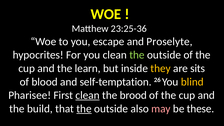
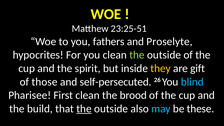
23:25-36: 23:25-36 -> 23:25-51 (129, 29)
escape: escape -> fathers (109, 41)
learn: learn -> spirit (88, 68)
sits: sits -> gift (198, 68)
blood: blood -> those (45, 82)
self-temptation: self-temptation -> self-persecuted (116, 82)
blind colour: yellow -> light blue (192, 82)
clean underline: present -> none (87, 95)
may colour: pink -> light blue (161, 109)
